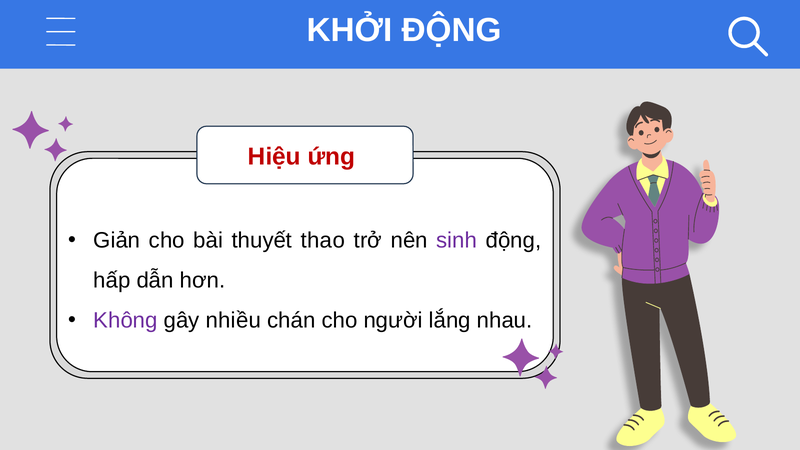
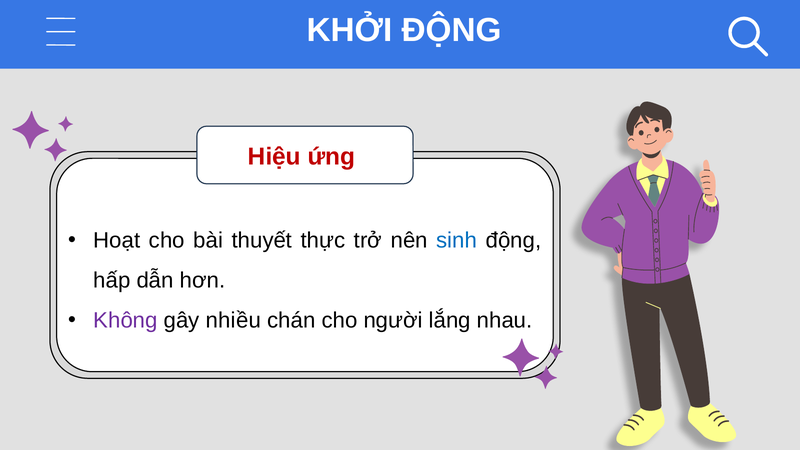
Giản: Giản -> Hoạt (117, 241)
thao: thao -> thực (323, 241)
sinh colour: purple -> blue (457, 241)
